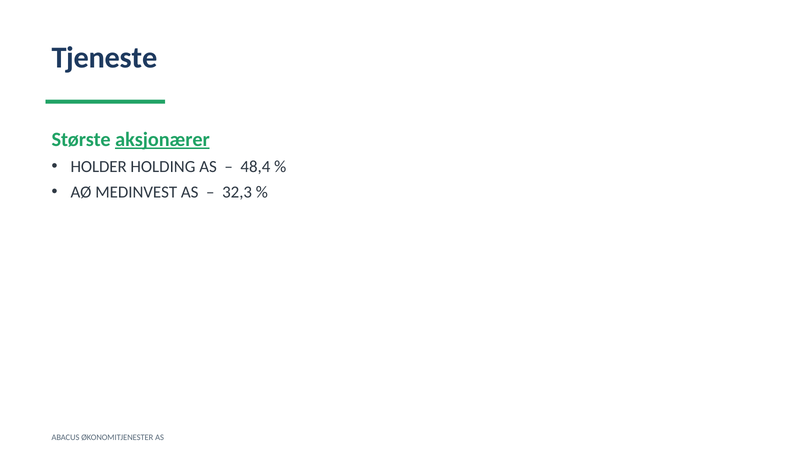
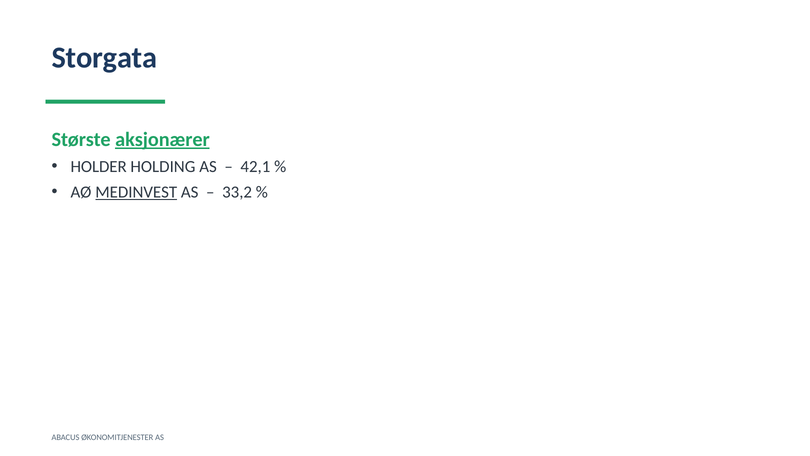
Tjeneste: Tjeneste -> Storgata (104, 58)
48,4: 48,4 -> 42,1 (255, 167)
MEDINVEST underline: none -> present (136, 192)
32,3: 32,3 -> 33,2 (237, 192)
